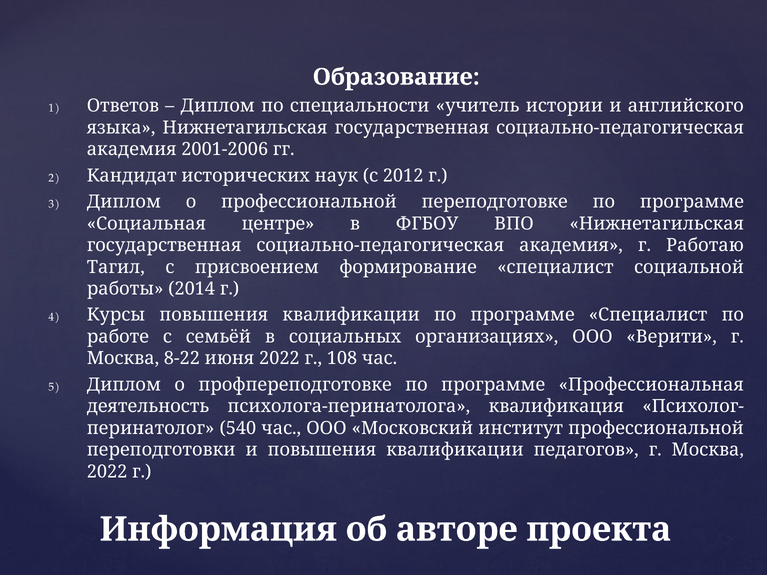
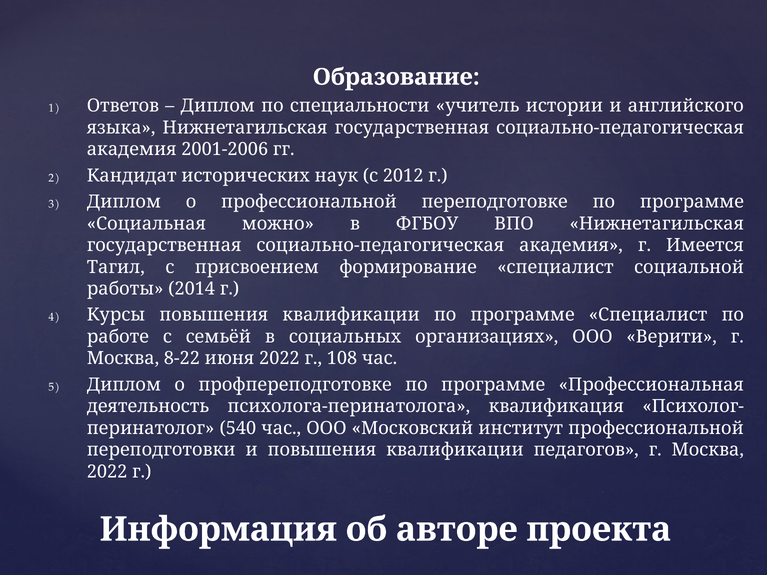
центре: центре -> можно (278, 224)
Работаю: Работаю -> Имеется (705, 245)
